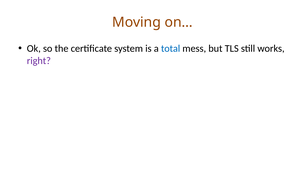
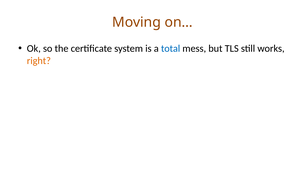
right colour: purple -> orange (39, 61)
